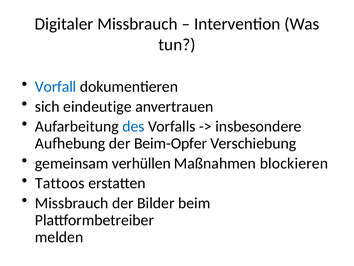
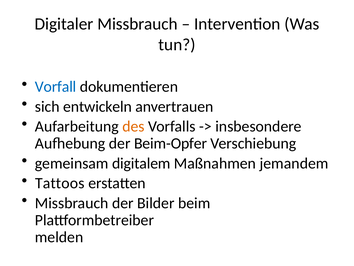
eindeutige: eindeutige -> entwickeln (98, 106)
des colour: blue -> orange (133, 126)
verhüllen: verhüllen -> digitalem (141, 163)
blockieren: blockieren -> jemandem (294, 163)
